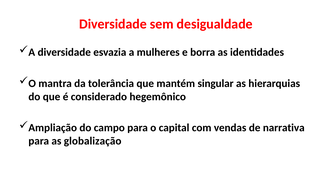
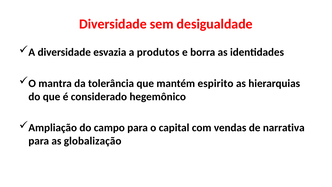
mulheres: mulheres -> produtos (158, 52)
singular: singular -> espirito (215, 83)
